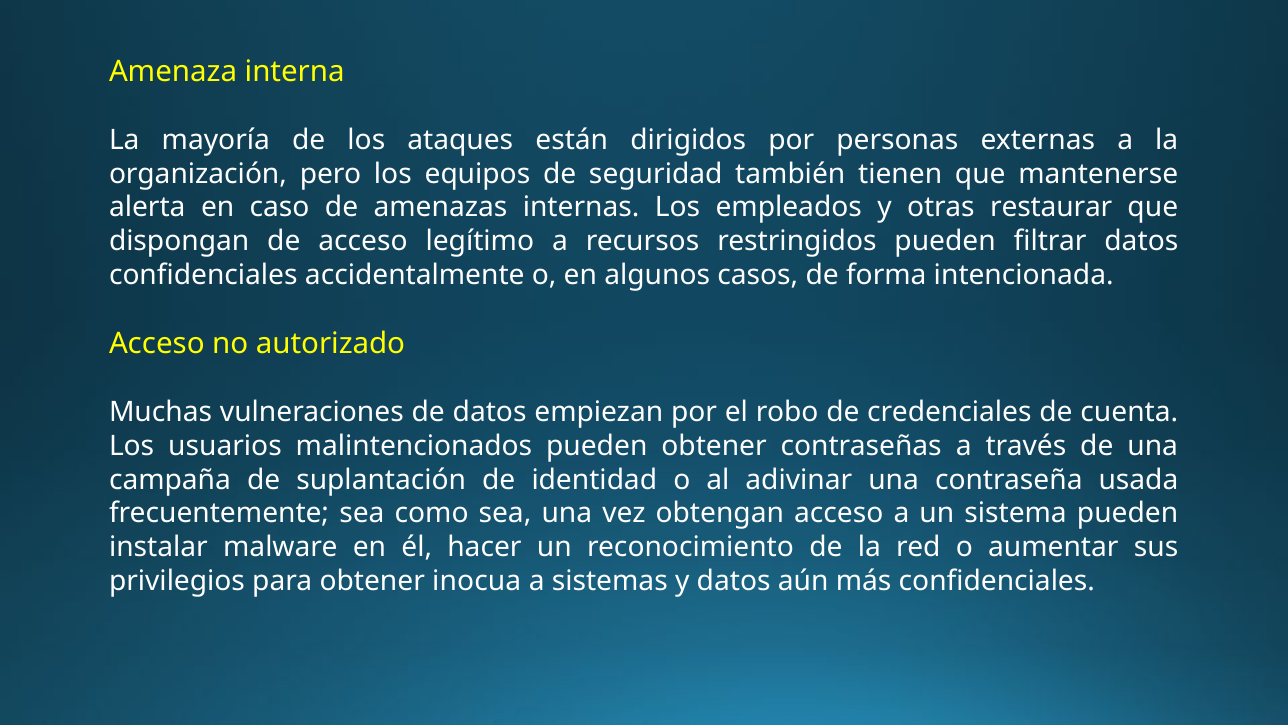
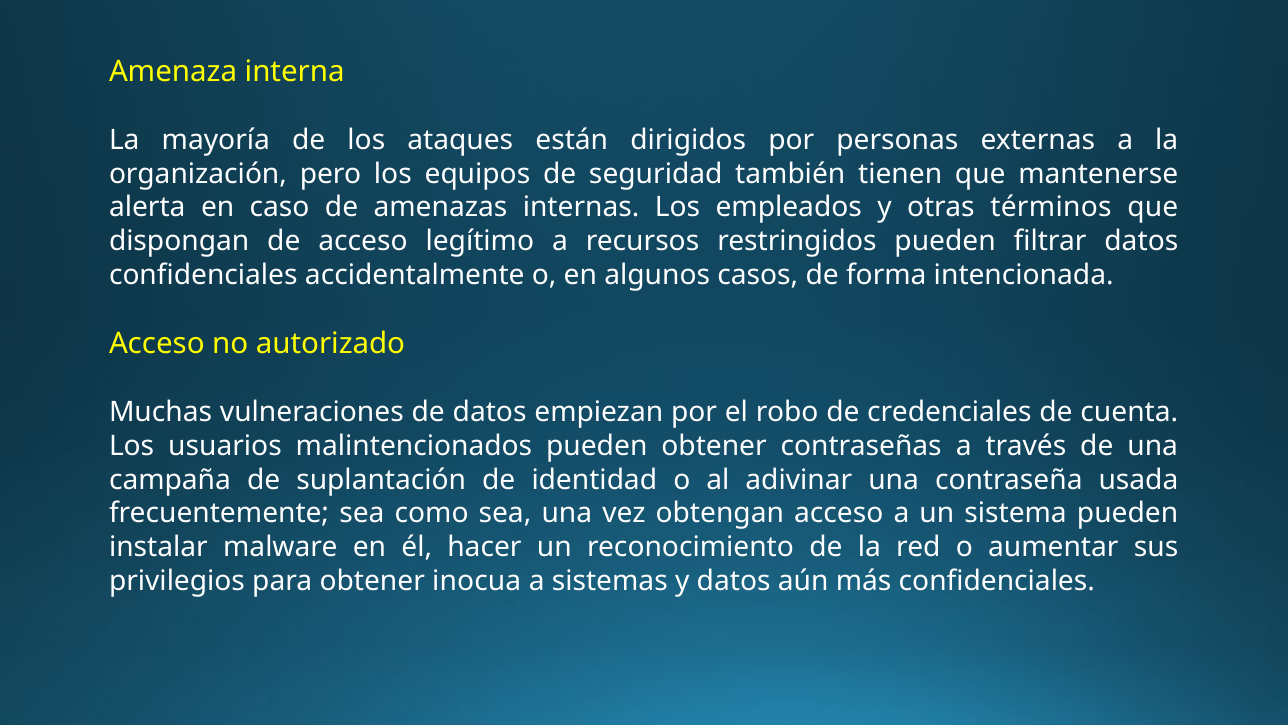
restaurar: restaurar -> términos (1051, 207)
